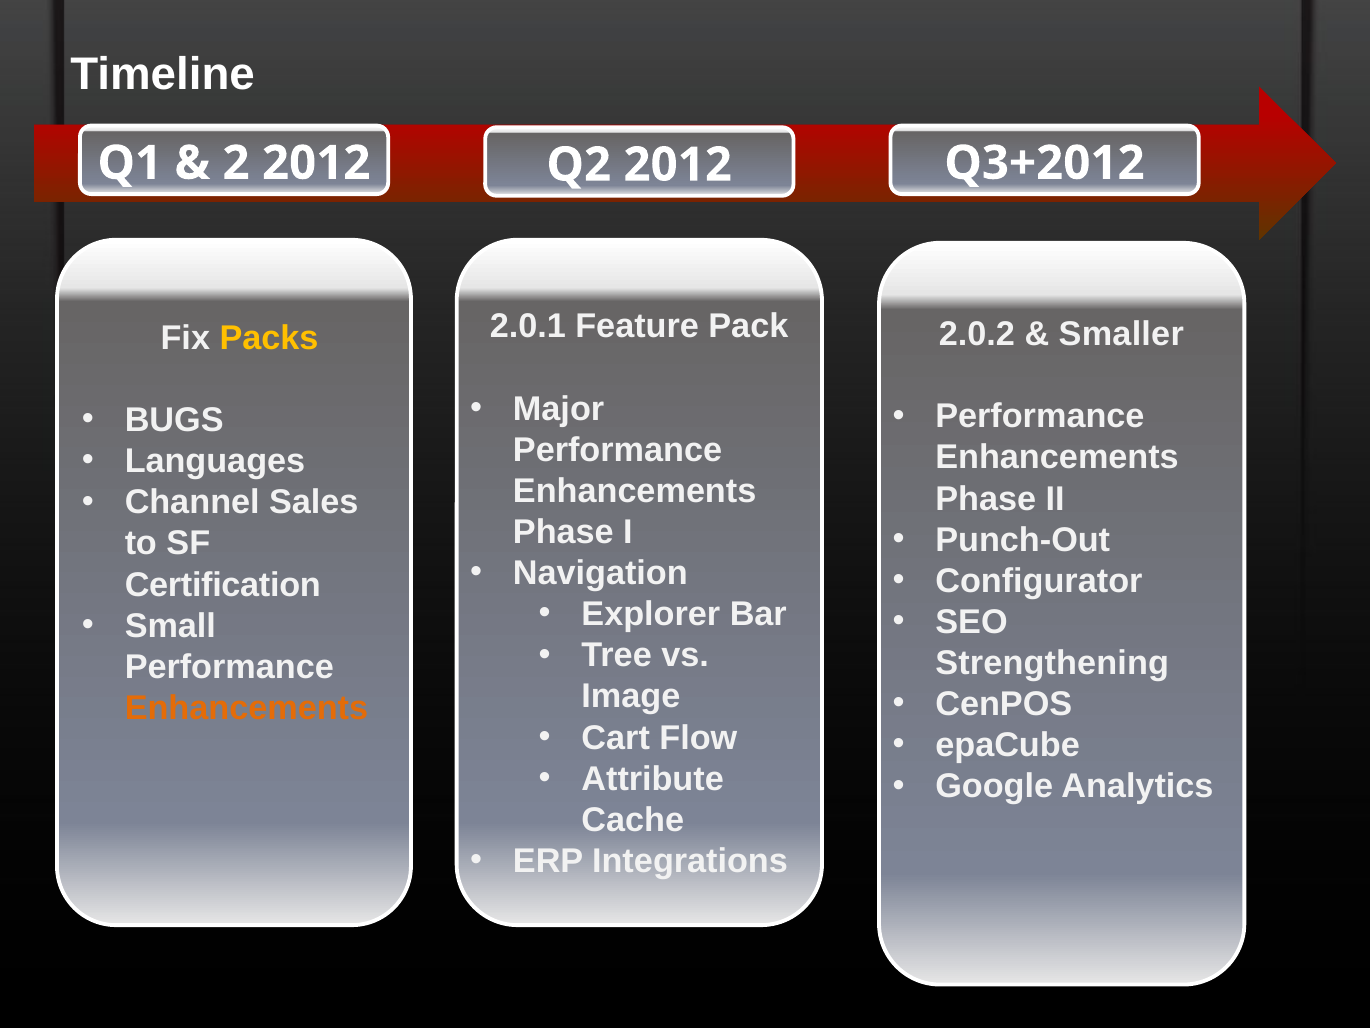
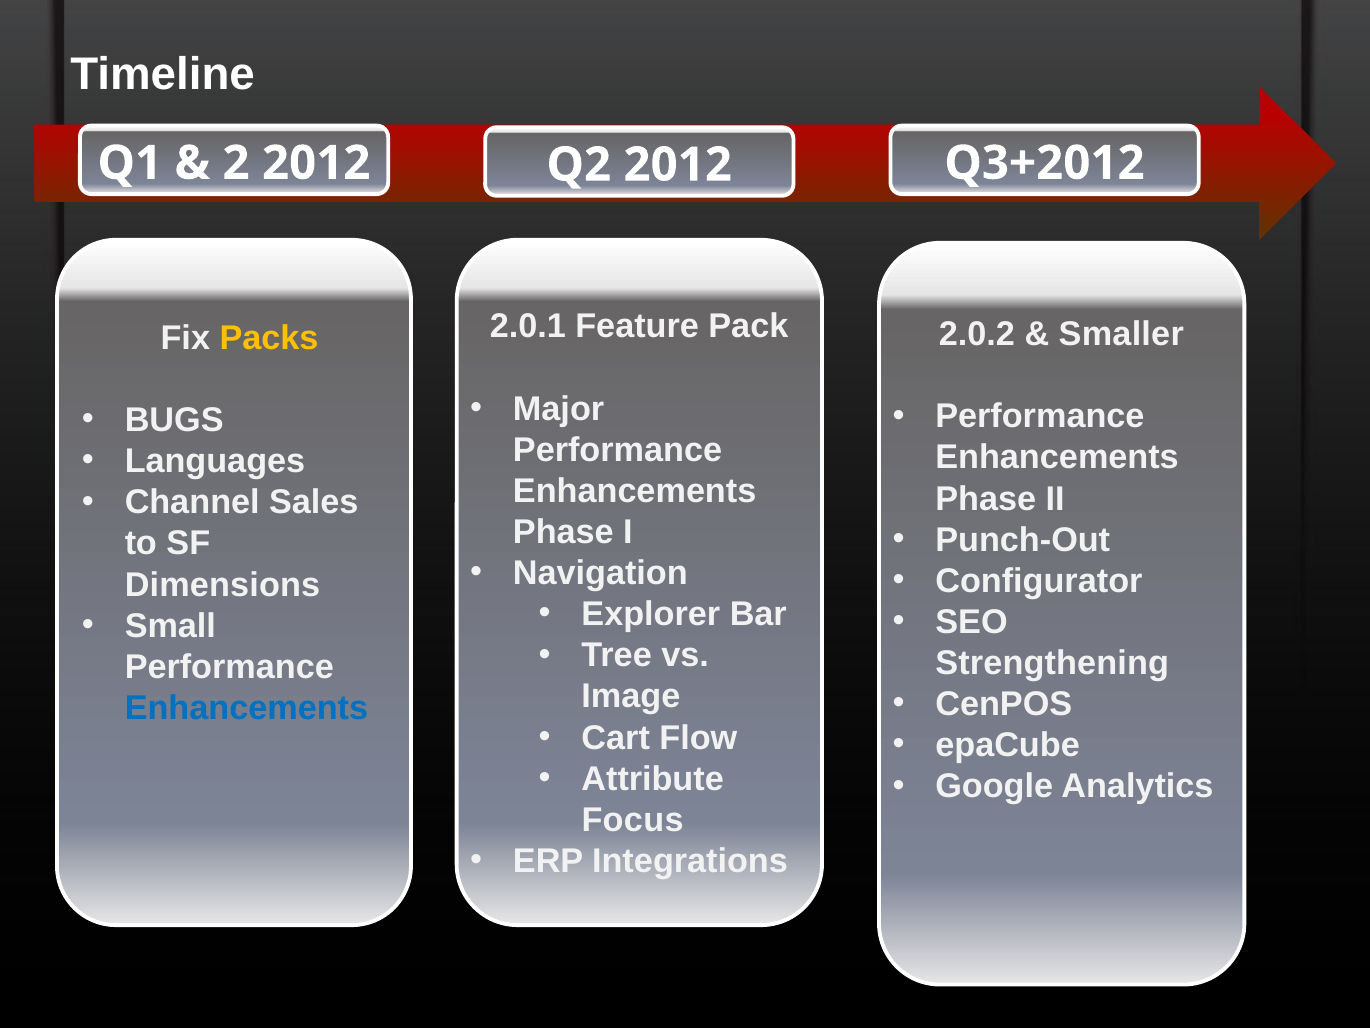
Certification: Certification -> Dimensions (223, 584)
Enhancements colour: orange -> blue (246, 708)
Cache: Cache -> Focus (633, 820)
